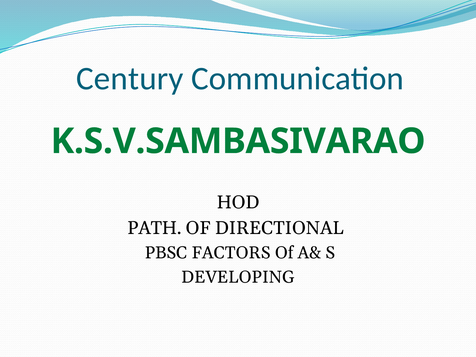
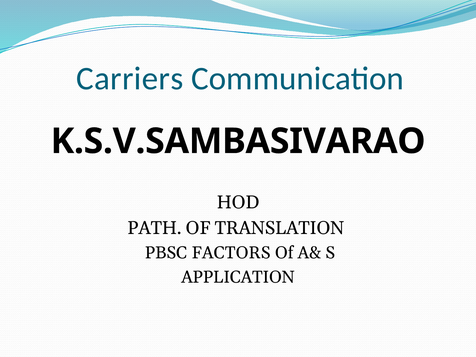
Century: Century -> Carriers (130, 79)
K.S.V.SAMBASIVARAO colour: green -> black (238, 141)
DIRECTIONAL: DIRECTIONAL -> TRANSLATION (279, 228)
DEVELOPING: DEVELOPING -> APPLICATION (238, 277)
